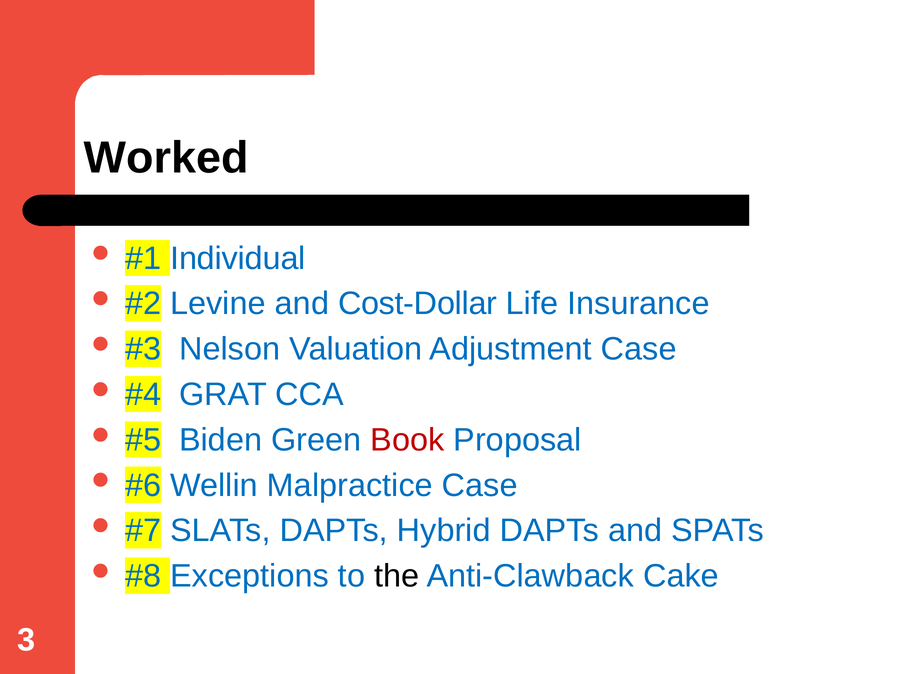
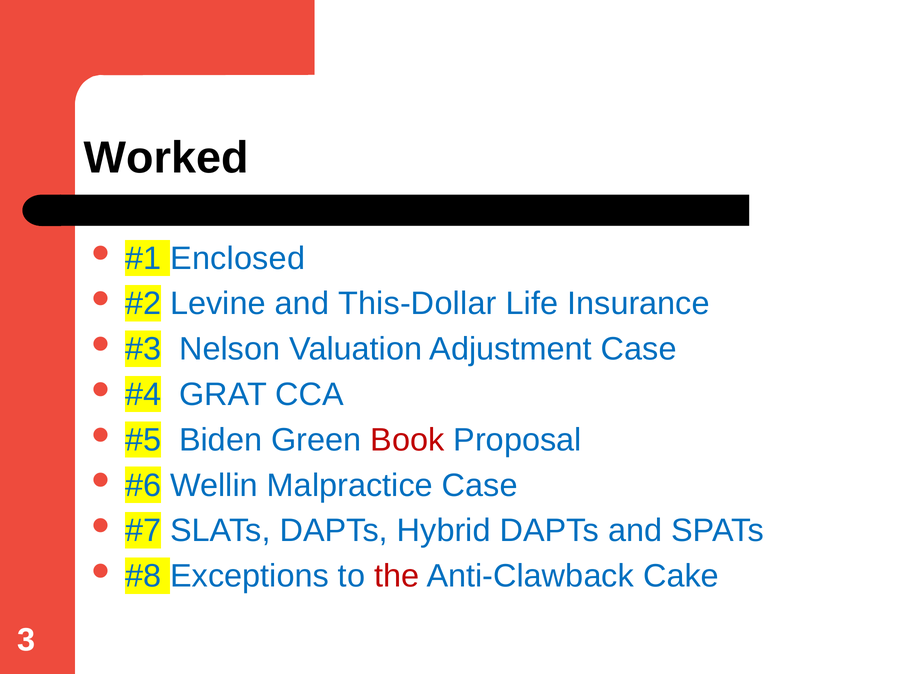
Individual: Individual -> Enclosed (238, 258)
Cost-Dollar: Cost-Dollar -> This-Dollar (417, 304)
the colour: black -> red (397, 576)
